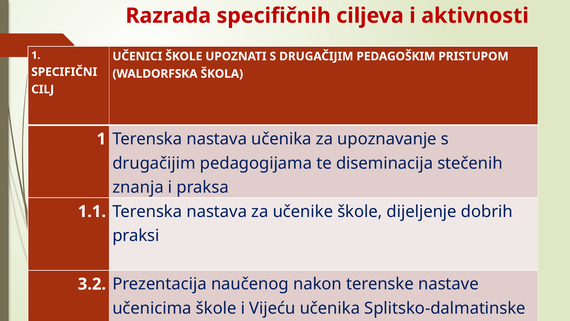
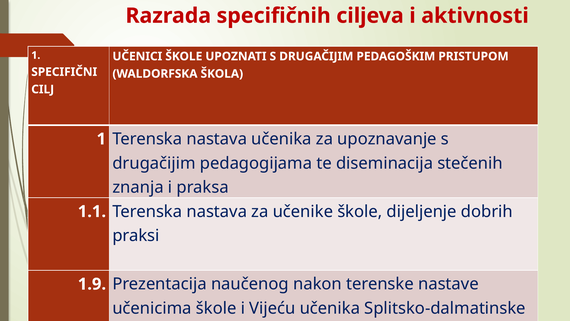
3.2: 3.2 -> 1.9 (92, 284)
